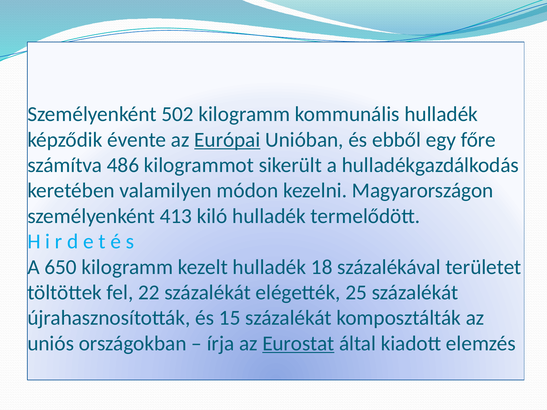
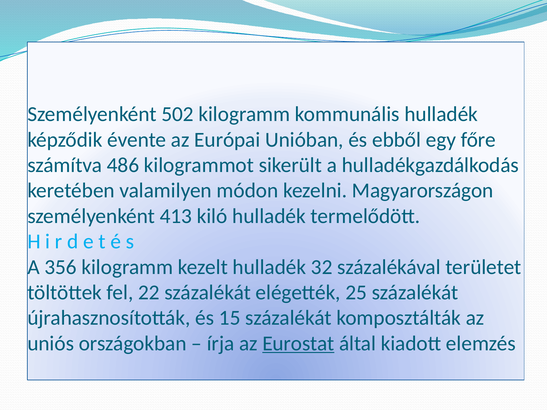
Európai underline: present -> none (227, 140)
650: 650 -> 356 (61, 267)
18: 18 -> 32 (322, 267)
